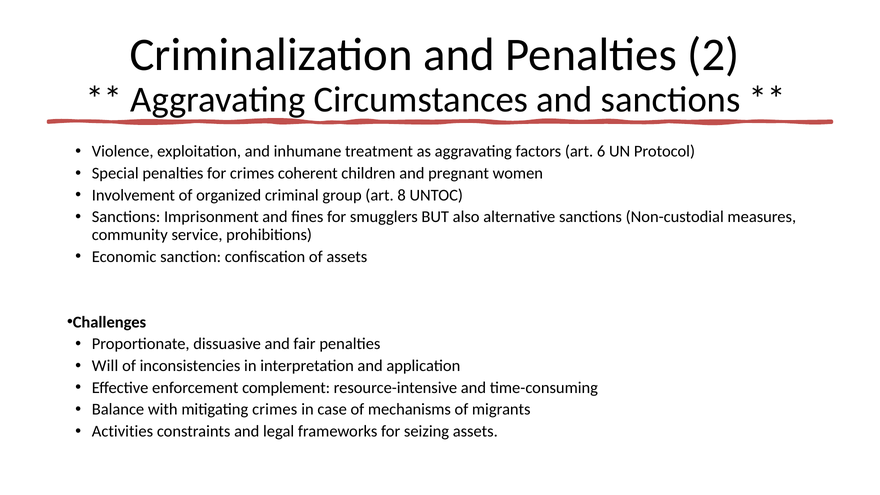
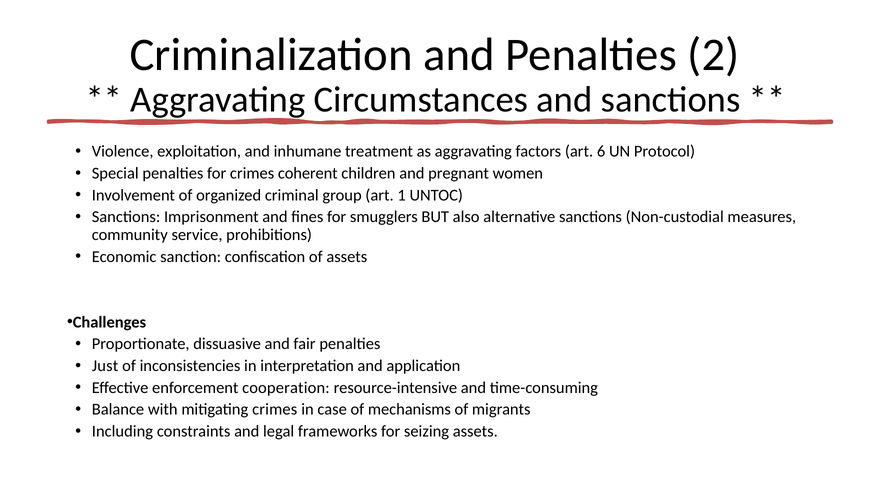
8: 8 -> 1 (402, 195)
Will: Will -> Just (105, 366)
complement: complement -> cooperation (286, 388)
Activities: Activities -> Including (122, 431)
